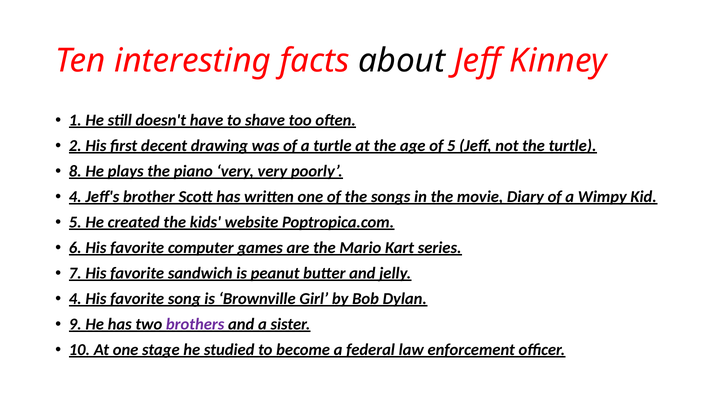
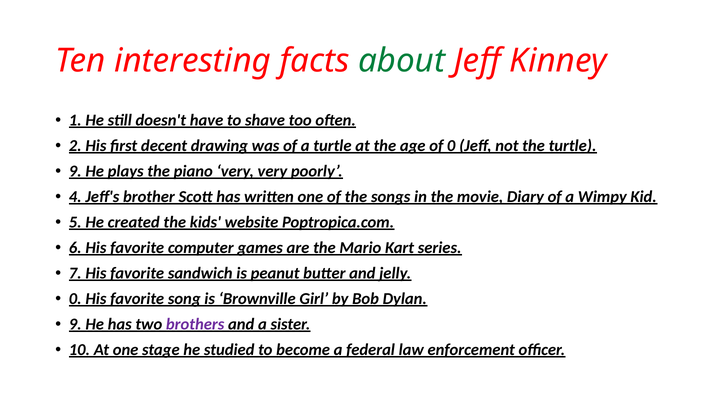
about colour: black -> green (402, 61)
of 5: 5 -> 0 (451, 146)
8: 8 -> 9 (75, 171)
4: 4 -> 0 (75, 299)
